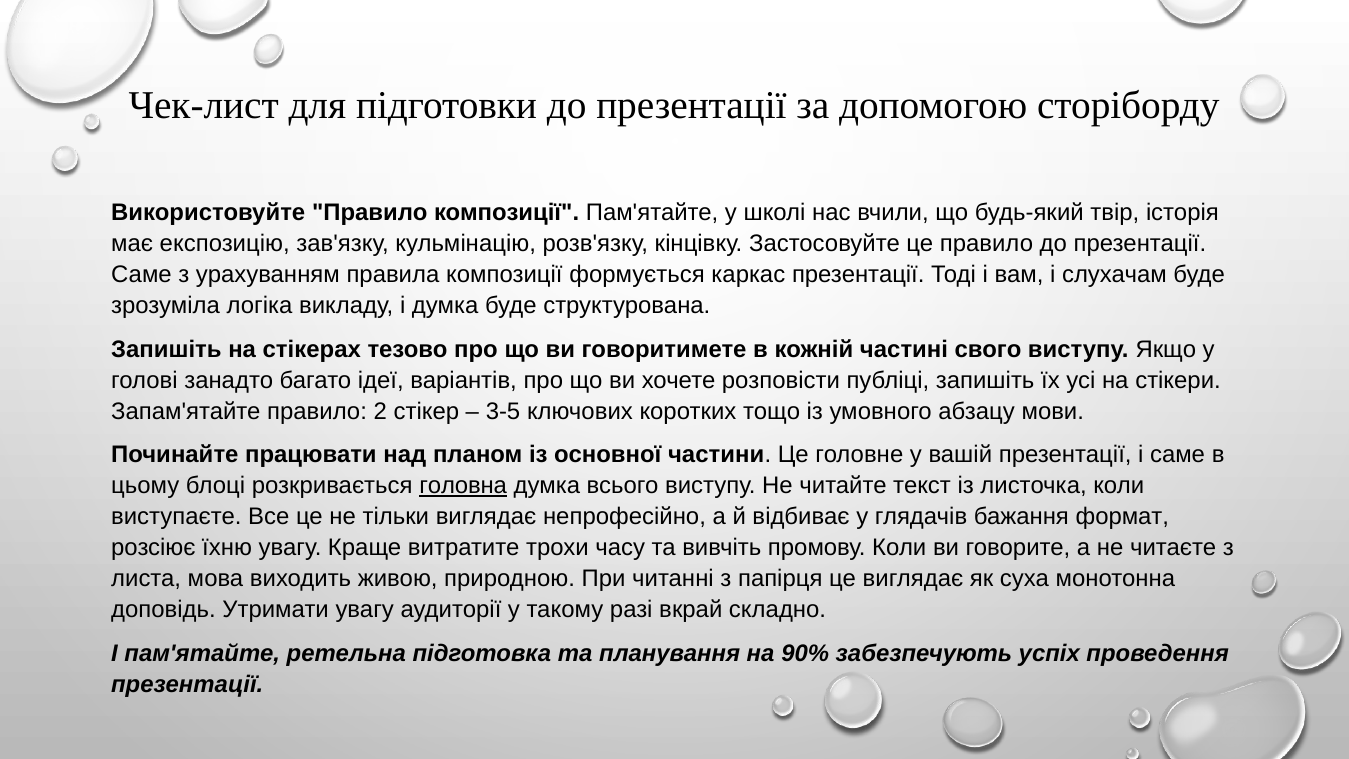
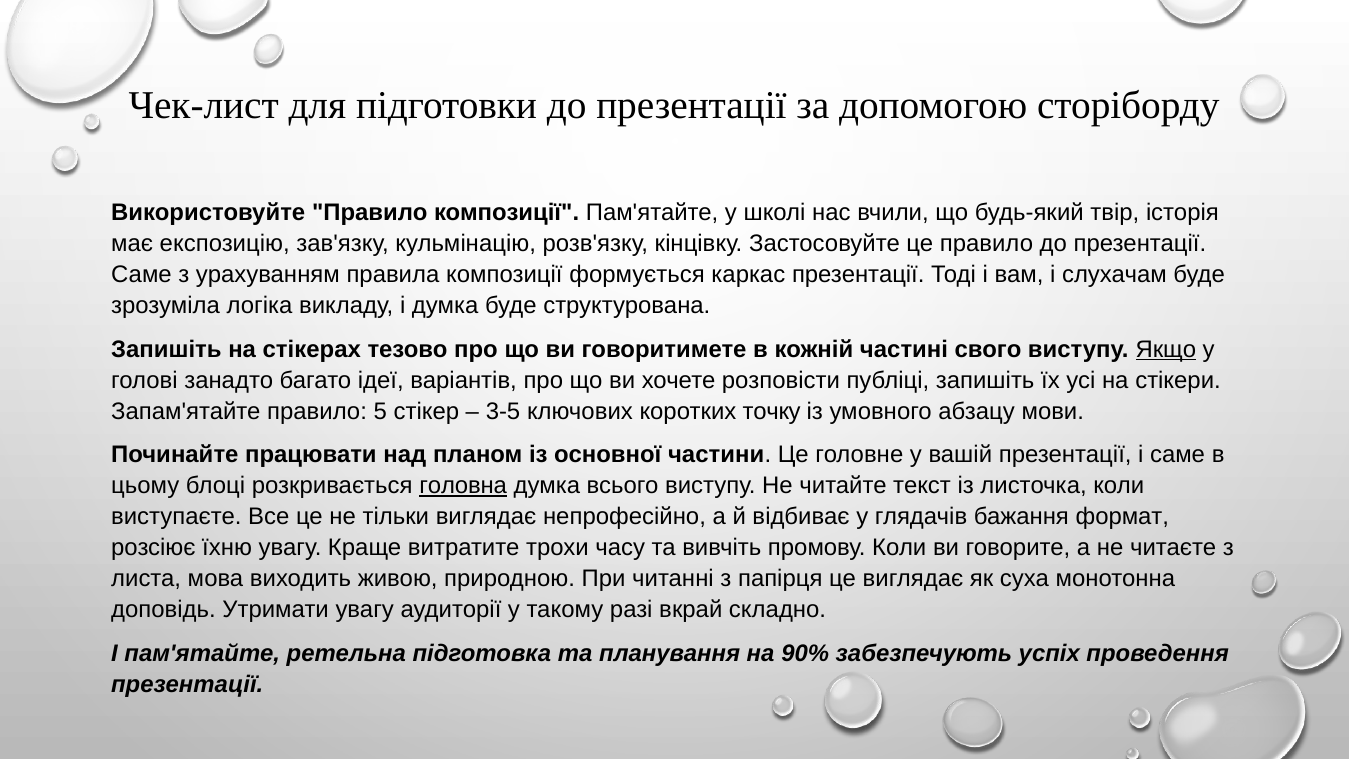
Якщо underline: none -> present (1166, 349)
2: 2 -> 5 (380, 411)
тощо: тощо -> точку (772, 411)
